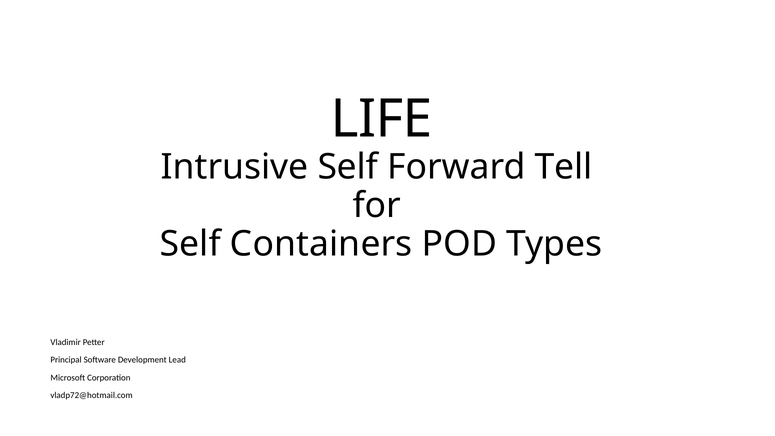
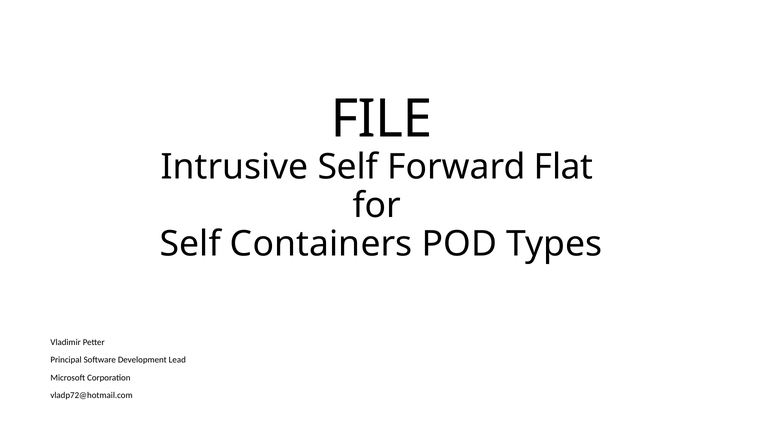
LIFE: LIFE -> FILE (382, 119)
Tell: Tell -> Flat (564, 167)
